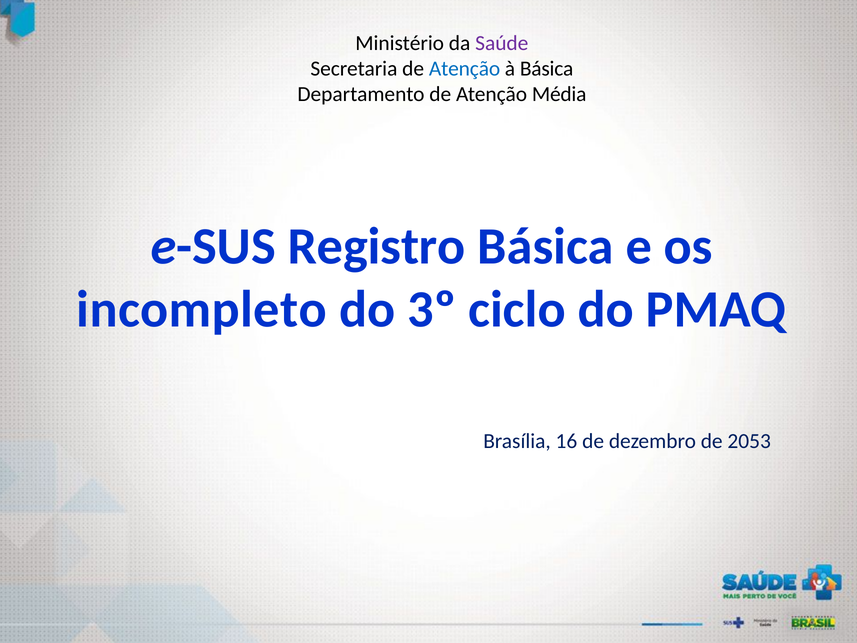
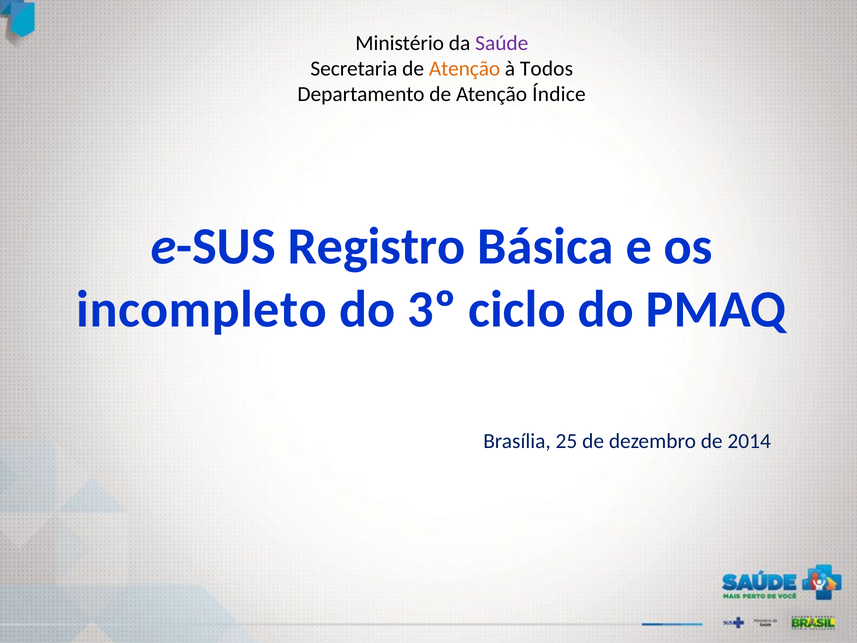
Atenção colour: blue -> orange (465, 69)
à Básica: Básica -> Todos (546, 69)
Média: Média -> Índice (559, 94)
16: 16 -> 25 (566, 441)
2053: 2053 -> 2014 (749, 441)
